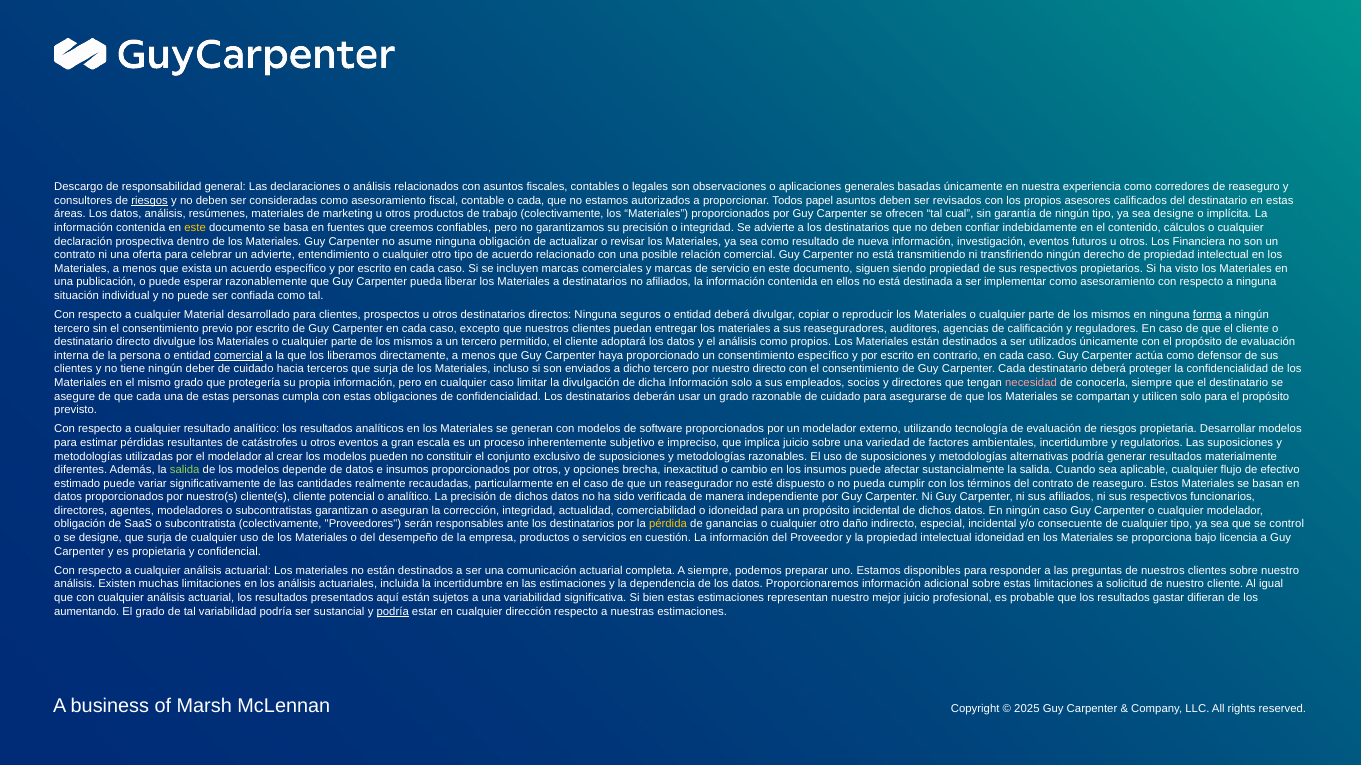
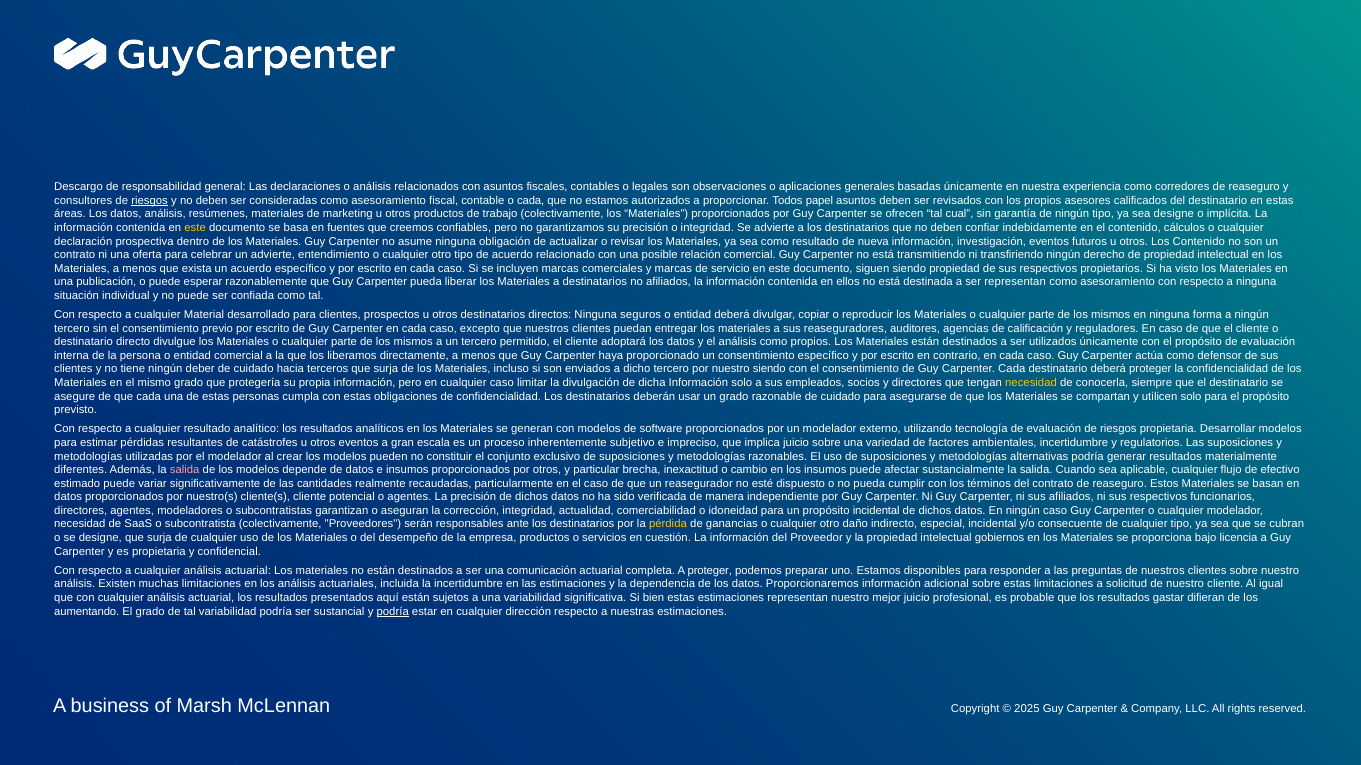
Los Financiera: Financiera -> Contenido (1199, 242)
ser implementar: implementar -> representan (1015, 282)
forma underline: present -> none (1207, 315)
comercial underline: present -> none (238, 356)
nuestro directo: directo -> siendo (769, 369)
necesidad colour: pink -> yellow (1031, 383)
salida colour: light green -> pink (185, 470)
opciones: opciones -> particular (596, 470)
o analítico: analítico -> agentes (409, 497)
obligación: obligación -> necesidad (80, 525)
control: control -> cubran (1287, 525)
intelectual idoneidad: idoneidad -> gobiernos (1000, 538)
A siempre: siempre -> proteger (710, 571)
